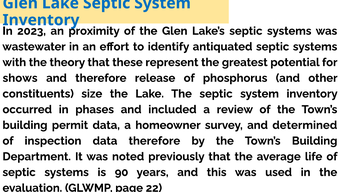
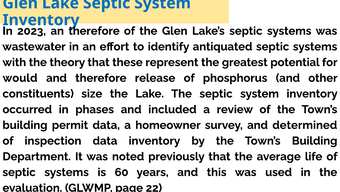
proximity: proximity -> therefore (94, 31)
shows: shows -> would (20, 78)
data therefore: therefore -> inventory (154, 140)
90: 90 -> 60 (122, 172)
